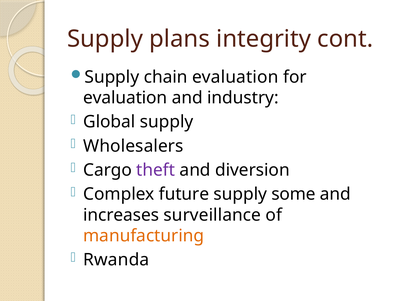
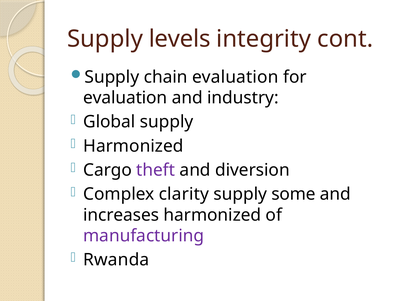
plans: plans -> levels (180, 39)
Wholesalers: Wholesalers -> Harmonized (133, 146)
future: future -> clarity (184, 195)
increases surveillance: surveillance -> harmonized (212, 215)
manufacturing colour: orange -> purple (144, 236)
